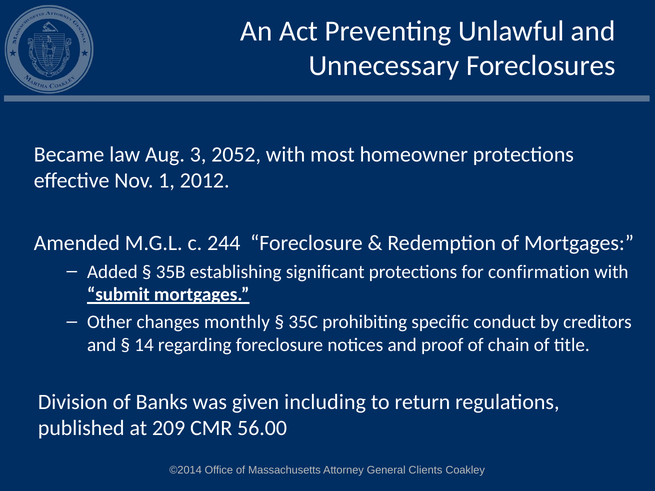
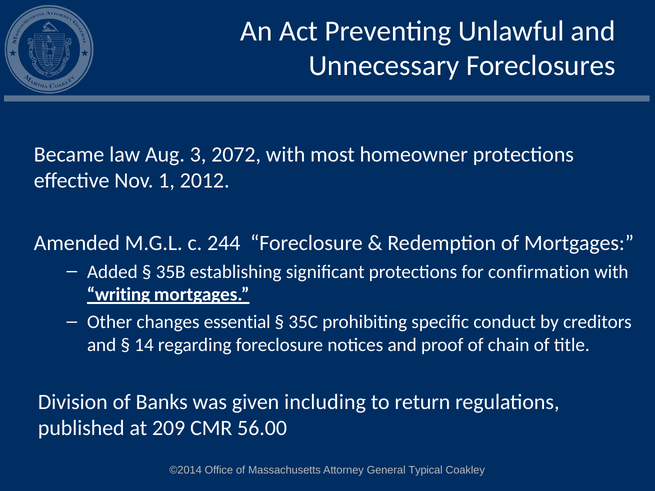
2052: 2052 -> 2072 (236, 154)
submit: submit -> writing (118, 295)
monthly: monthly -> essential (237, 322)
Clients: Clients -> Typical (426, 470)
